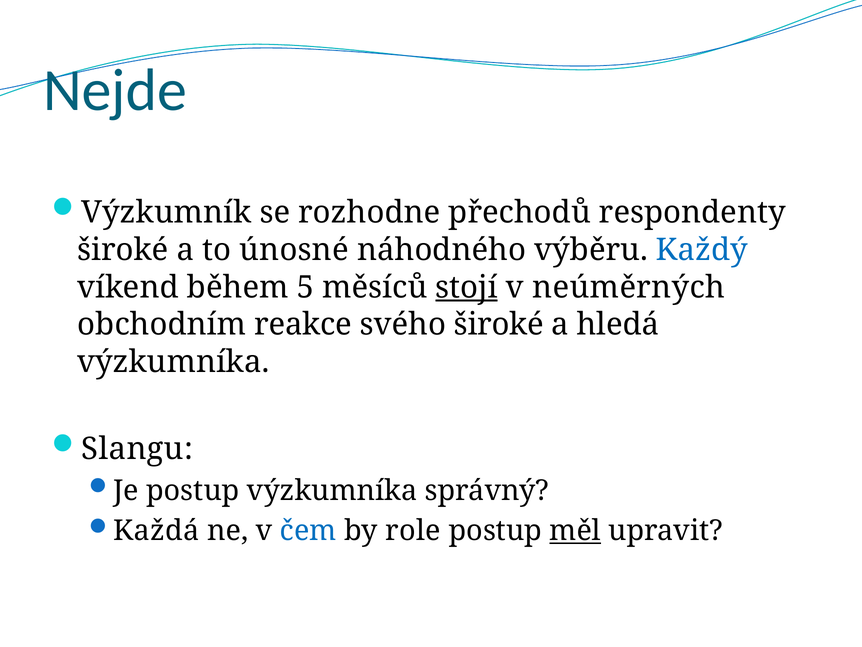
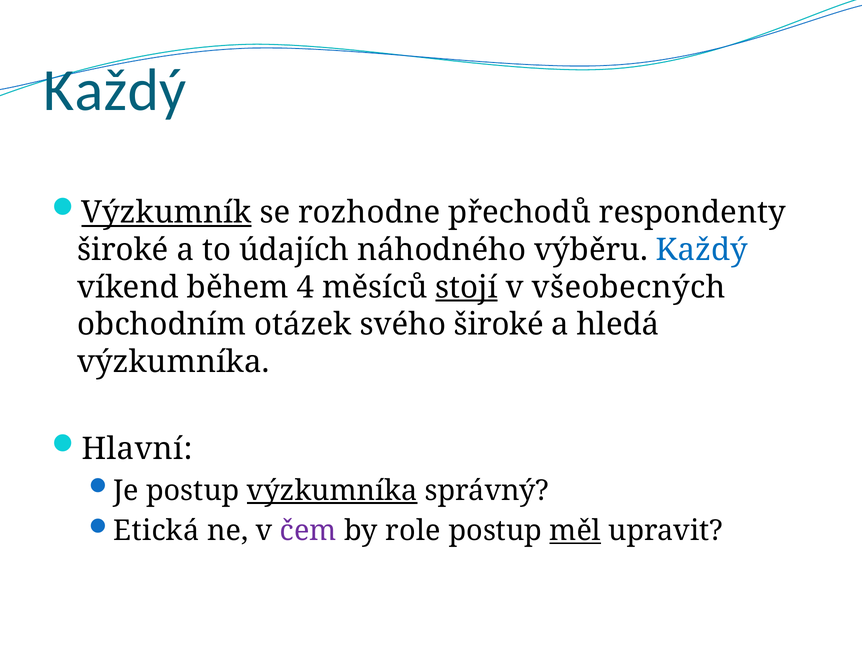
Nejde: Nejde -> Každý (115, 90)
Výzkumník underline: none -> present (166, 212)
únosné: únosné -> údajích (294, 250)
5: 5 -> 4 (305, 287)
neúměrných: neúměrných -> všeobecných (629, 287)
reakce: reakce -> otázek (303, 324)
Slangu: Slangu -> Hlavní (137, 449)
výzkumníka underline: none -> present (332, 490)
Každá: Každá -> Etická (156, 530)
čem colour: blue -> purple (308, 530)
